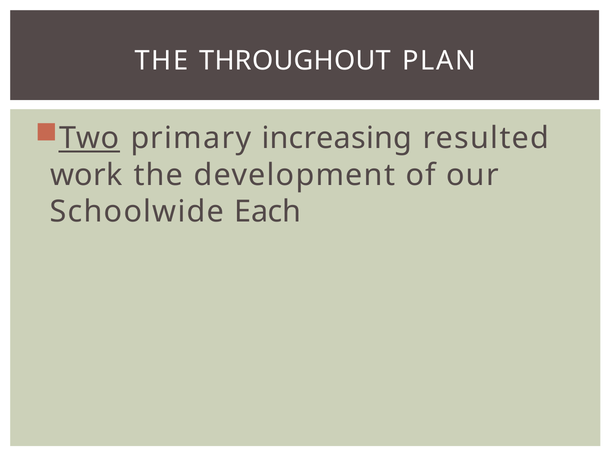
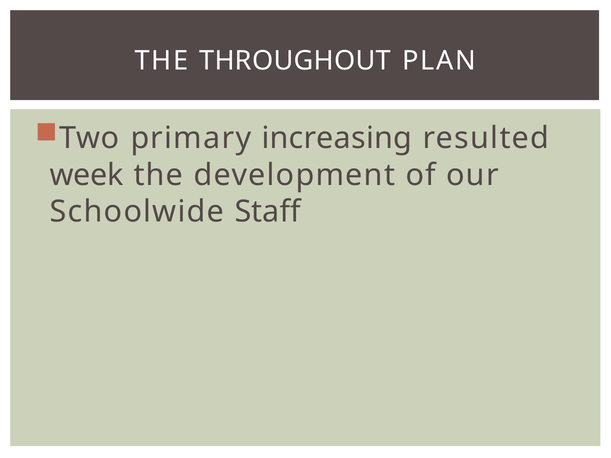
Two underline: present -> none (89, 138)
work: work -> week (87, 175)
Each: Each -> Staff (268, 212)
